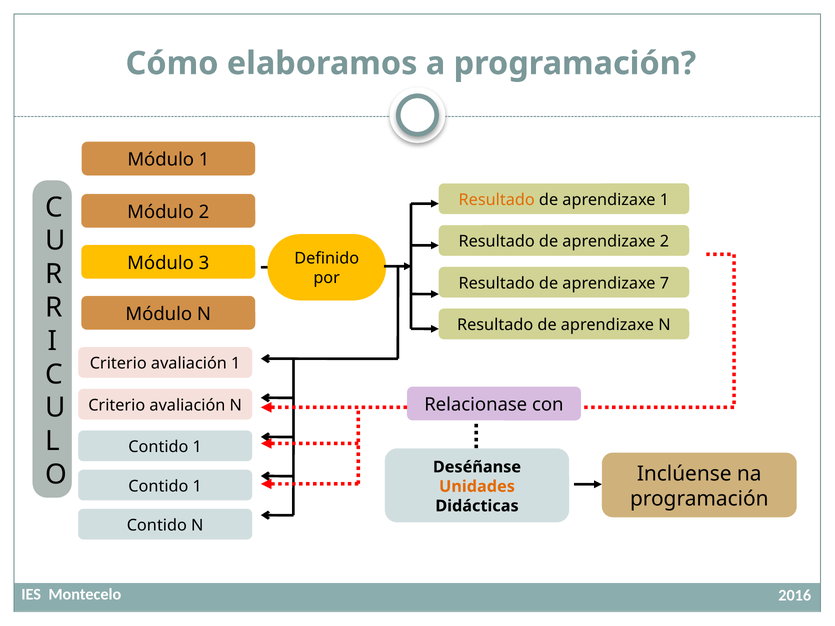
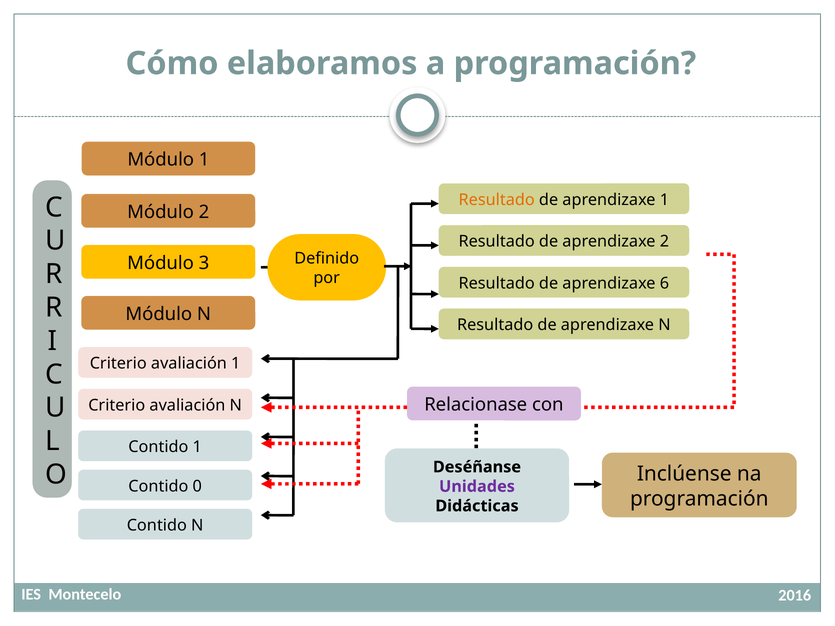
7: 7 -> 6 (664, 283)
1: 1 -> 0 (197, 486)
Unidades colour: orange -> purple (477, 487)
